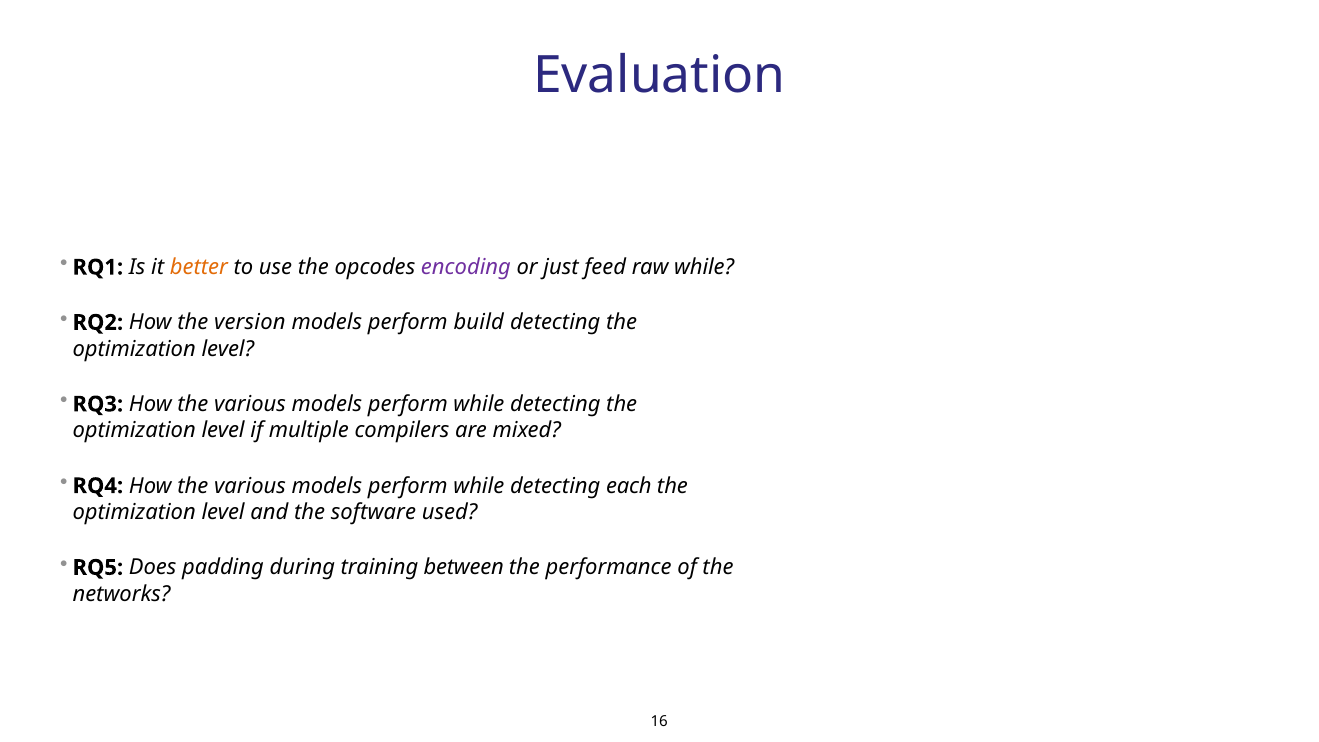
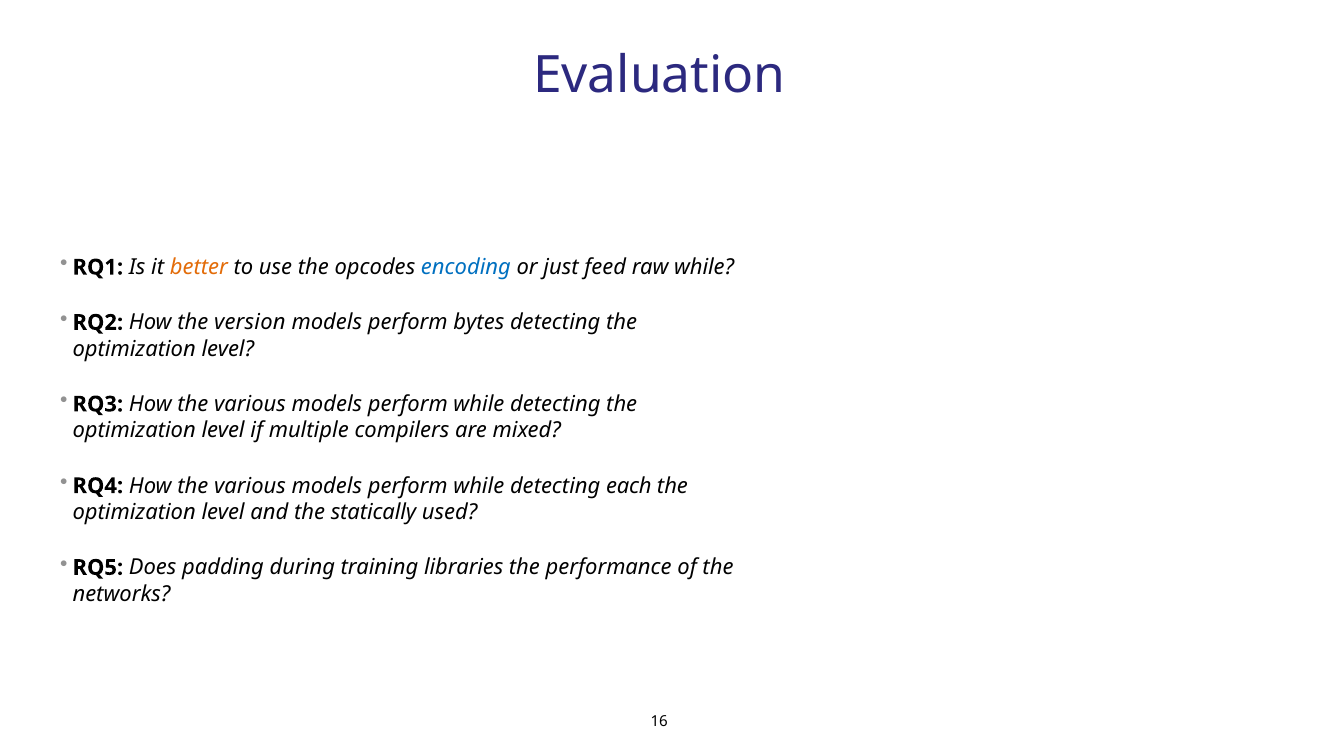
encoding colour: purple -> blue (466, 267)
build: build -> bytes (479, 323)
software: software -> statically (374, 512)
between: between -> libraries (464, 568)
